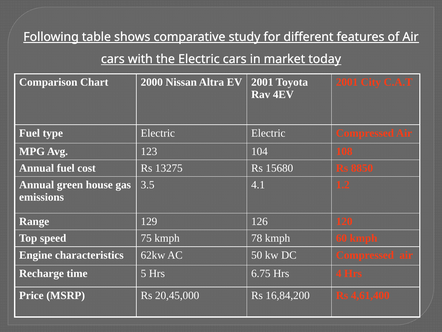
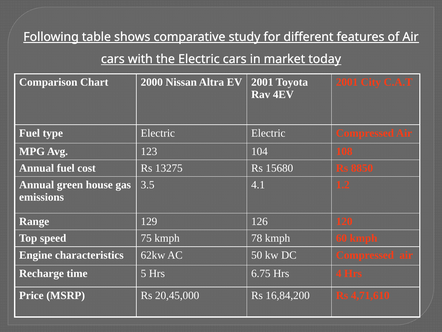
4,61,400: 4,61,400 -> 4,71,610 (370, 295)
